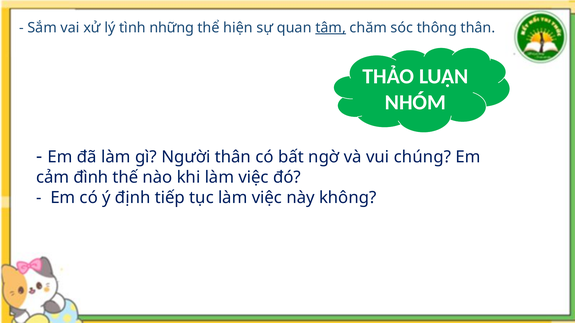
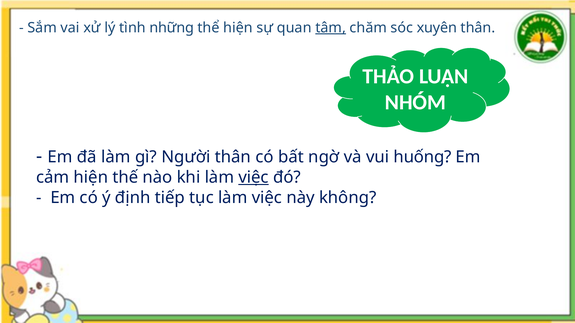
thông: thông -> xuyên (437, 28)
chúng: chúng -> huống (423, 157)
cảm đình: đình -> hiện (91, 178)
việc underline: none -> present (254, 178)
